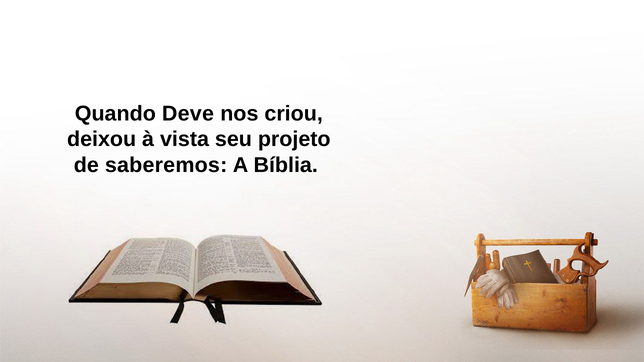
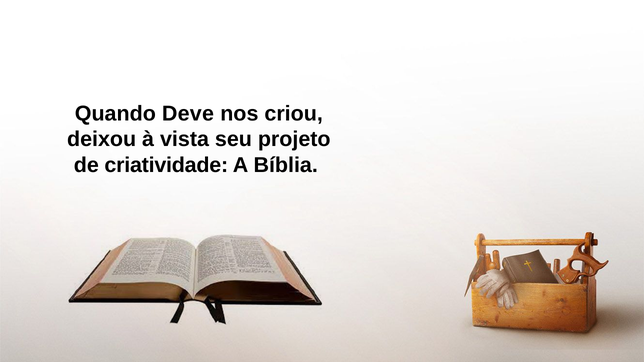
saberemos: saberemos -> criatividade (166, 165)
